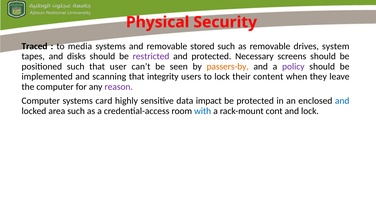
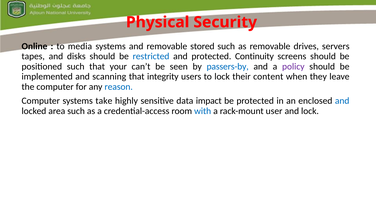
Traced: Traced -> Online (34, 46)
system: system -> servers (336, 46)
restricted colour: purple -> blue (151, 57)
Necessary: Necessary -> Continuity (254, 57)
user: user -> your (118, 67)
passers-by colour: orange -> blue (228, 67)
reason colour: purple -> blue (119, 87)
card: card -> take (104, 101)
cont: cont -> user (274, 111)
